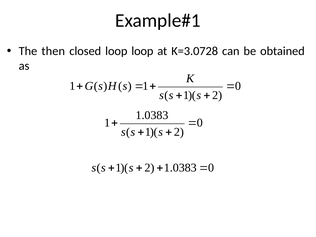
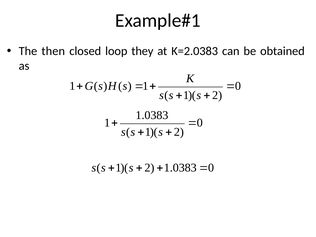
loop loop: loop -> they (142, 51)
K=3.0728: K=3.0728 -> K=2.0383 (195, 51)
